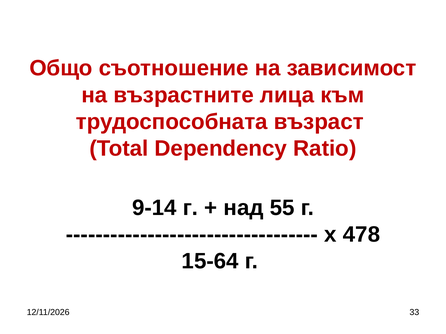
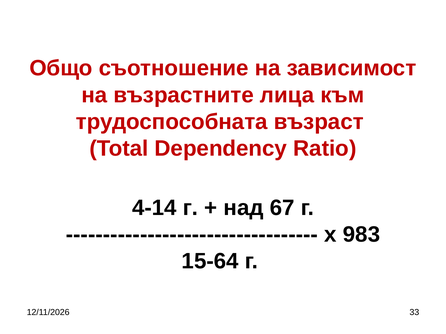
9-14: 9-14 -> 4-14 (154, 208)
55: 55 -> 67 (282, 208)
478: 478 -> 983 (361, 235)
